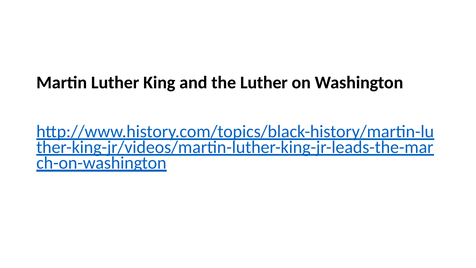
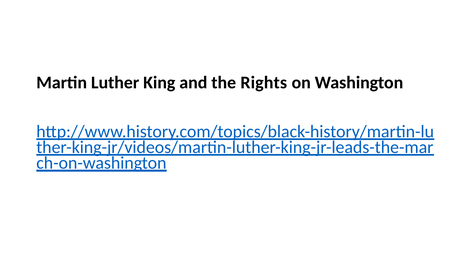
the Luther: Luther -> Rights (264, 83)
